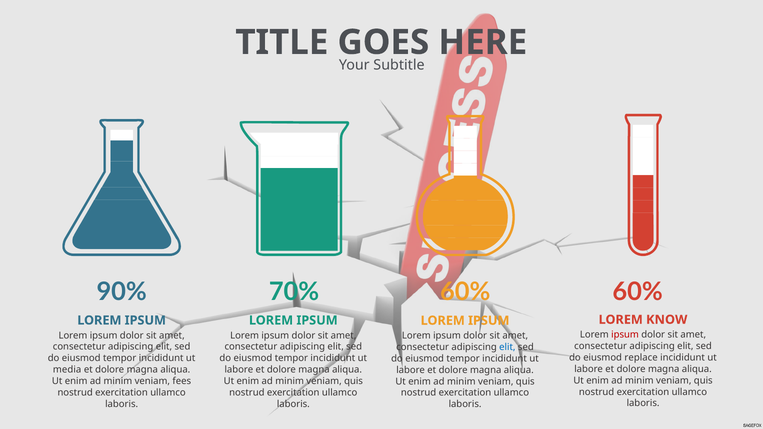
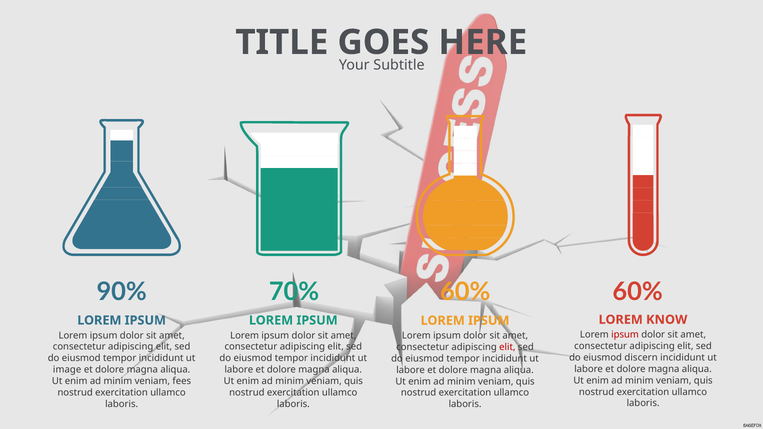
elit colour: blue -> red (507, 347)
replace: replace -> discern (641, 358)
media: media -> image (67, 370)
